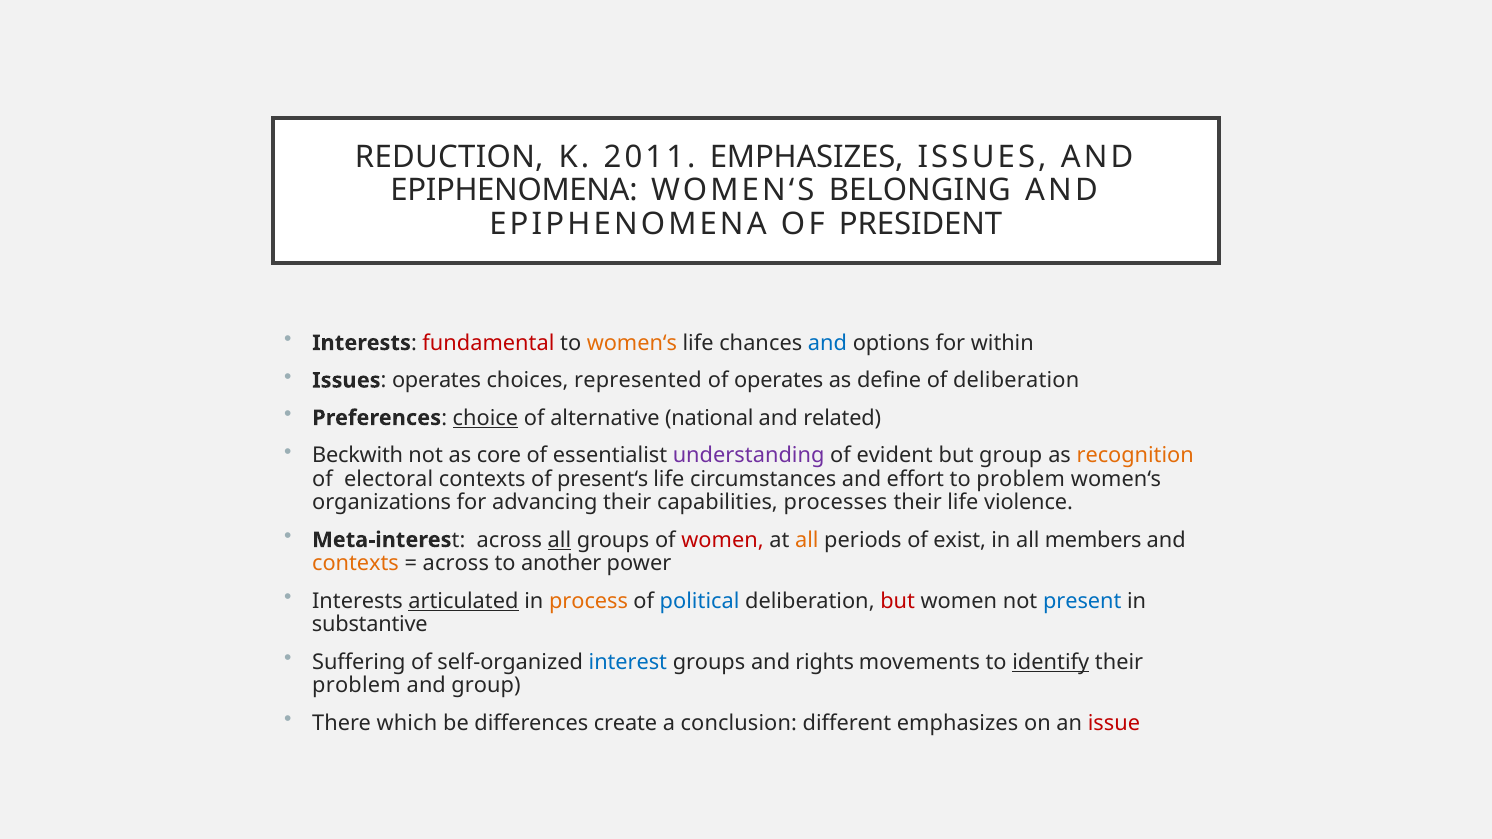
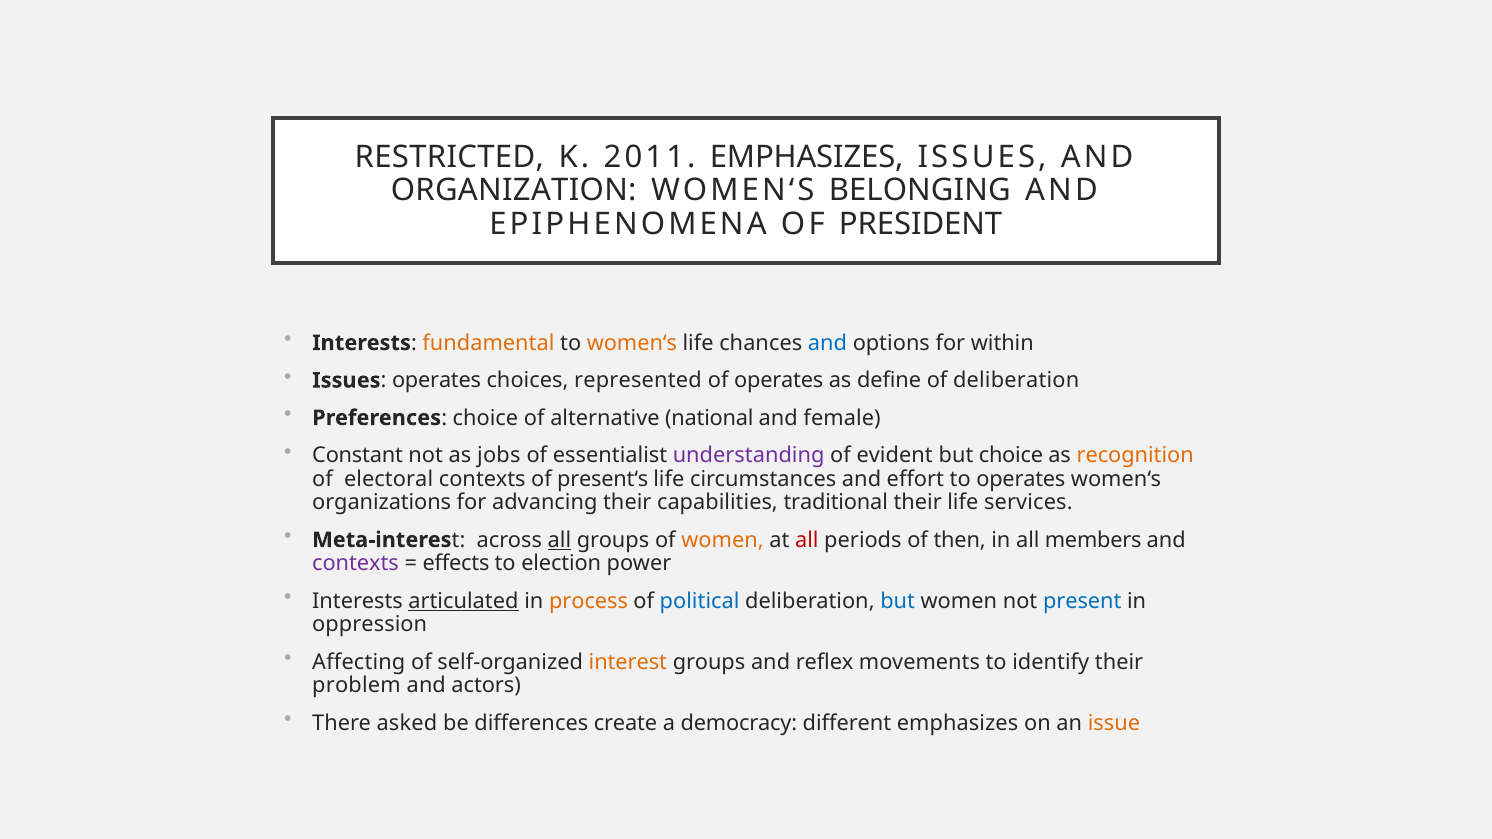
REDUCTION: REDUCTION -> RESTRICTED (449, 157)
EPIPHENOMENA: EPIPHENOMENA -> ORGANIZATION (514, 191)
fundamental colour: red -> orange (488, 343)
choice underline: present -> none (485, 418)
related: related -> female (842, 418)
Beckwith: Beckwith -> Constant (358, 455)
core: core -> jobs (499, 455)
but group: group -> choice (1011, 455)
to problem: problem -> operates (1021, 479)
processes: processes -> traditional (836, 503)
violence: violence -> services (1028, 503)
women colour: red -> orange (722, 540)
all colour: orange -> red (807, 540)
exist: exist -> then (960, 540)
contexts colour: orange -> purple (356, 564)
across: across -> effects (456, 564)
another: another -> election (561, 564)
but colour: red -> blue (898, 601)
substantive: substantive -> oppression (370, 625)
Suffering: Suffering -> Affecting (359, 662)
interest colour: blue -> orange (628, 662)
rights: rights -> reflex (825, 662)
identify underline: present -> none (1051, 662)
and group: group -> actors (486, 686)
which: which -> asked (407, 723)
conclusion: conclusion -> democracy (739, 723)
issue colour: red -> orange (1114, 723)
